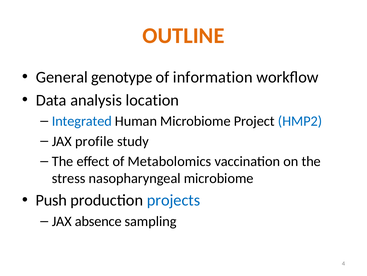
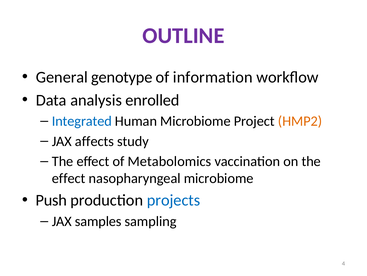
OUTLINE colour: orange -> purple (183, 36)
location: location -> enrolled (152, 100)
HMP2 colour: blue -> orange (300, 121)
profile: profile -> affects (94, 141)
stress: stress -> effect (69, 178)
absence: absence -> samples (98, 221)
